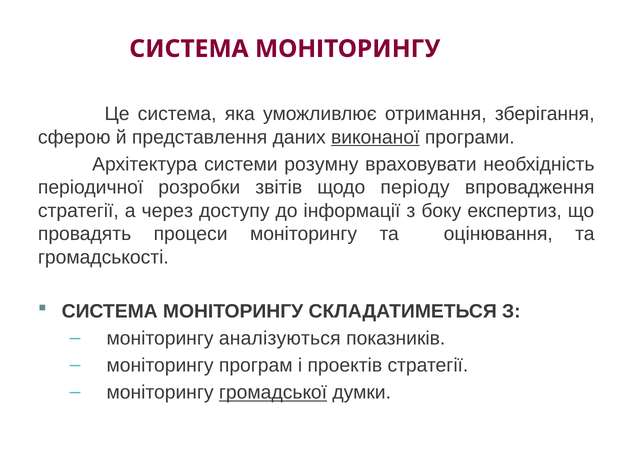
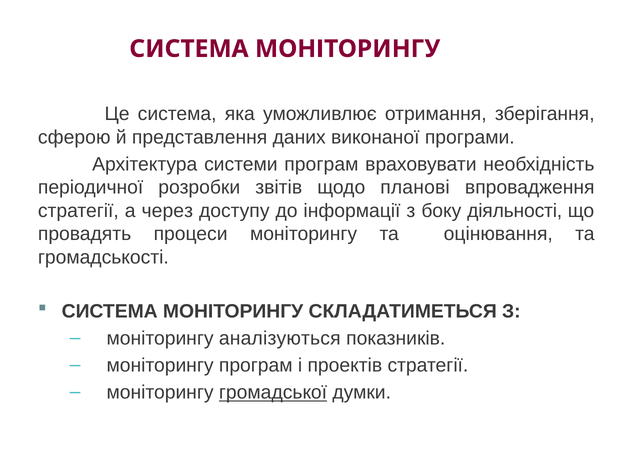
виконаної underline: present -> none (375, 137)
системи розумну: розумну -> програм (321, 164)
періоду: періоду -> планові (415, 187)
експертиз: експертиз -> діяльності (515, 211)
